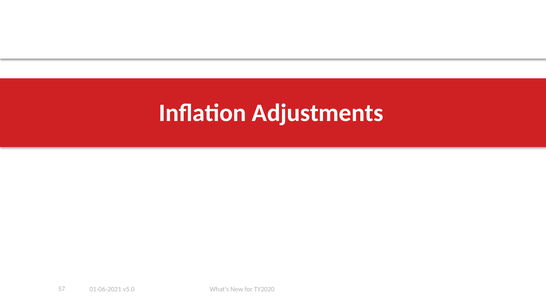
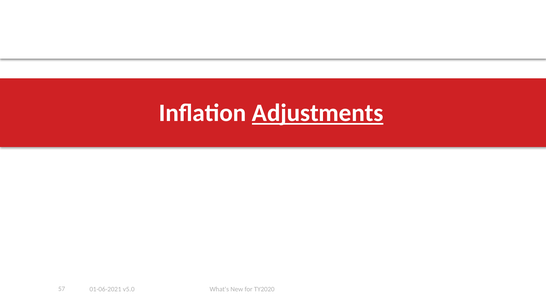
Adjustments underline: none -> present (318, 113)
